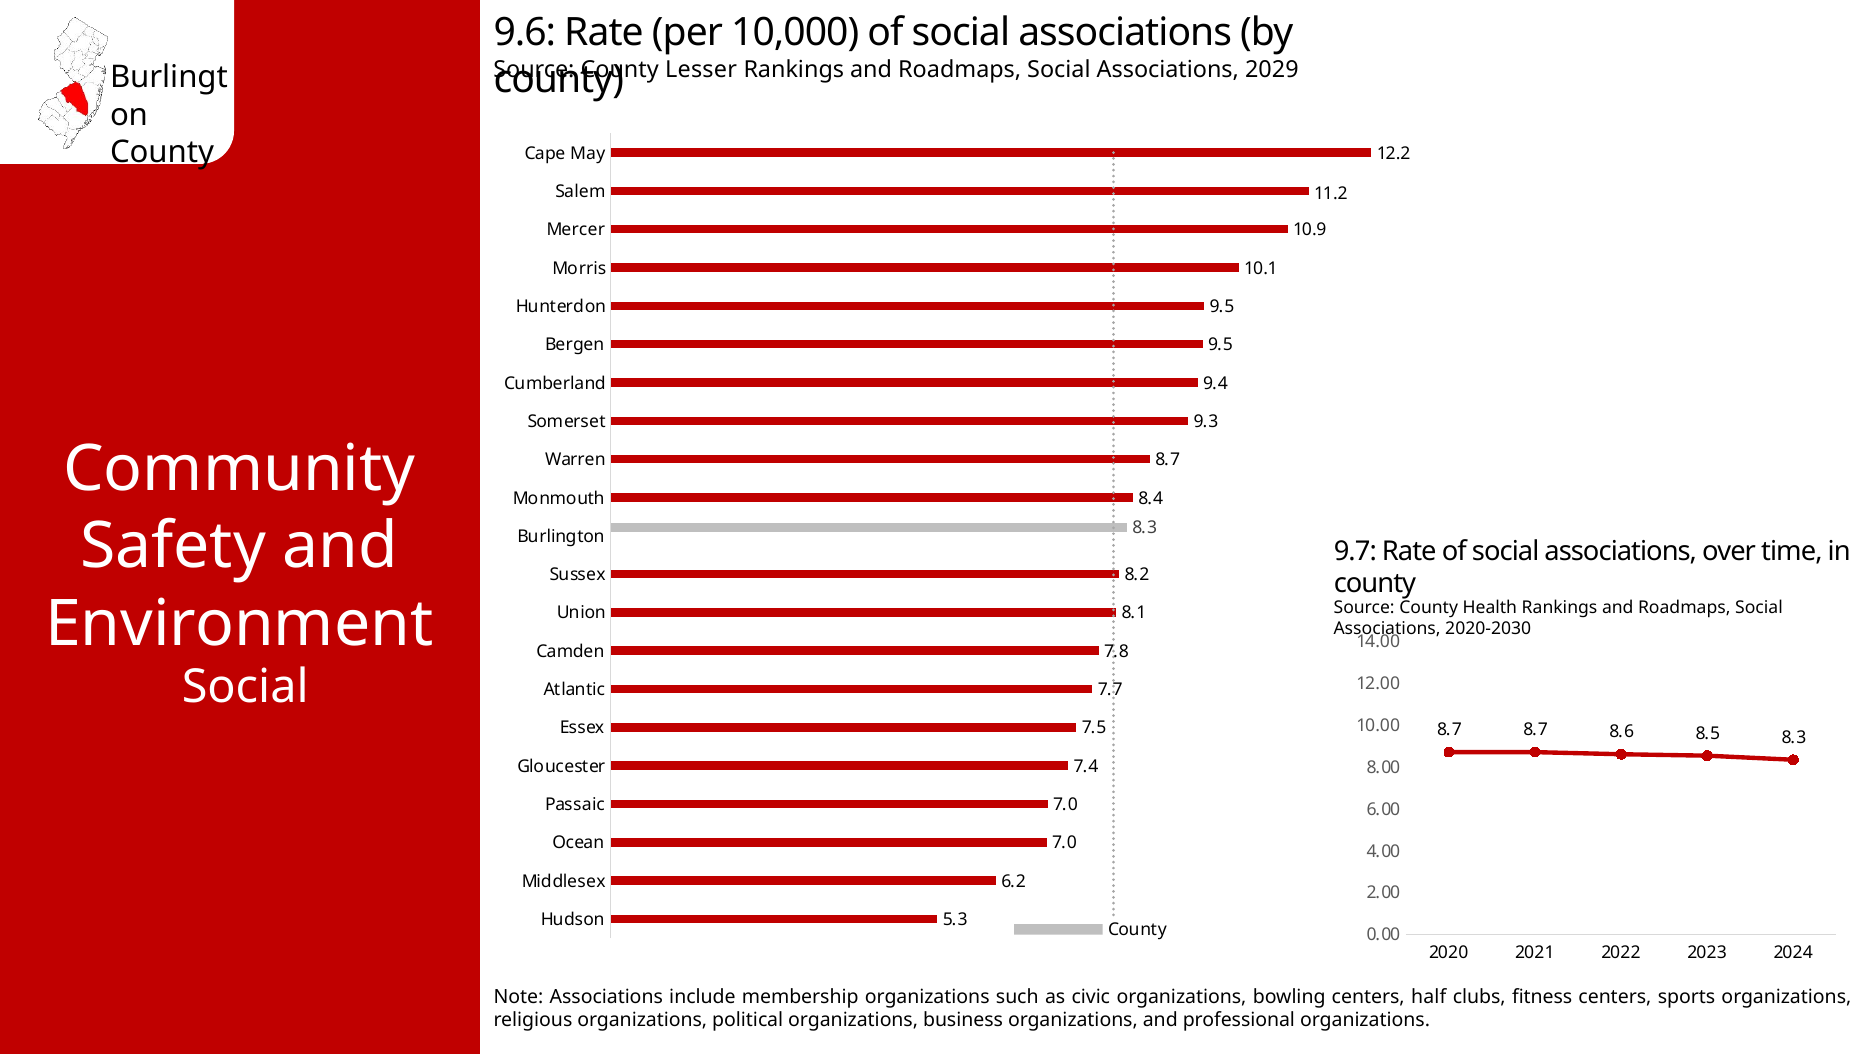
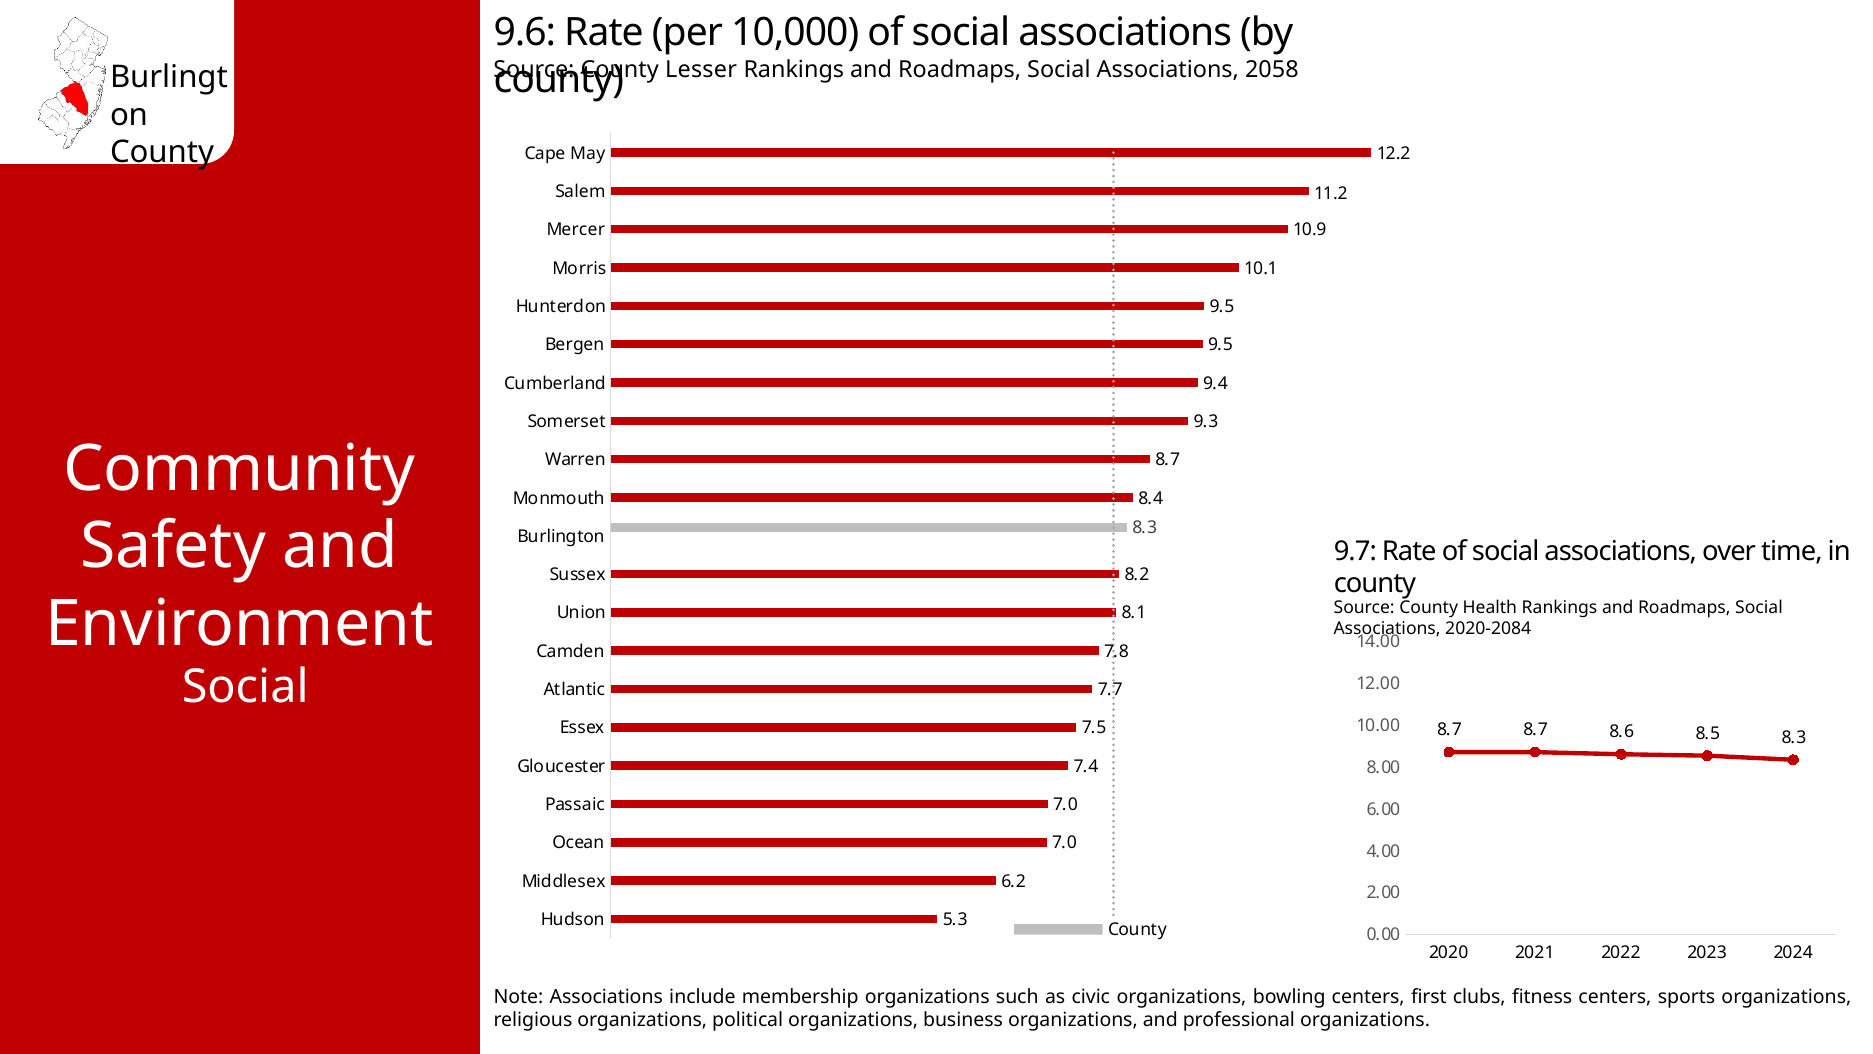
2029: 2029 -> 2058 (1272, 69)
2020-2030: 2020-2030 -> 2020-2084 (1488, 629)
half: half -> first (1429, 996)
